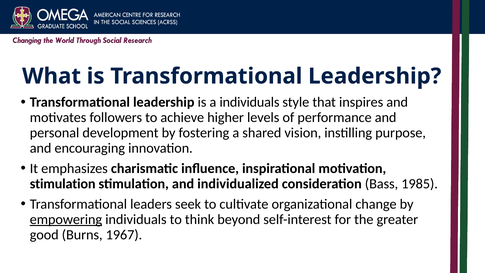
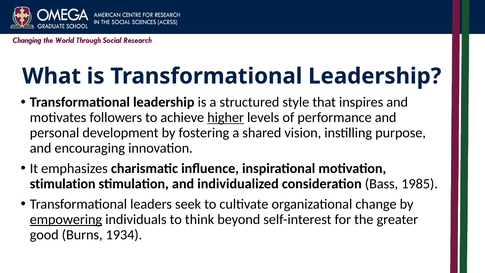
a individuals: individuals -> structured (249, 102)
higher underline: none -> present (226, 117)
1967: 1967 -> 1934 (124, 235)
